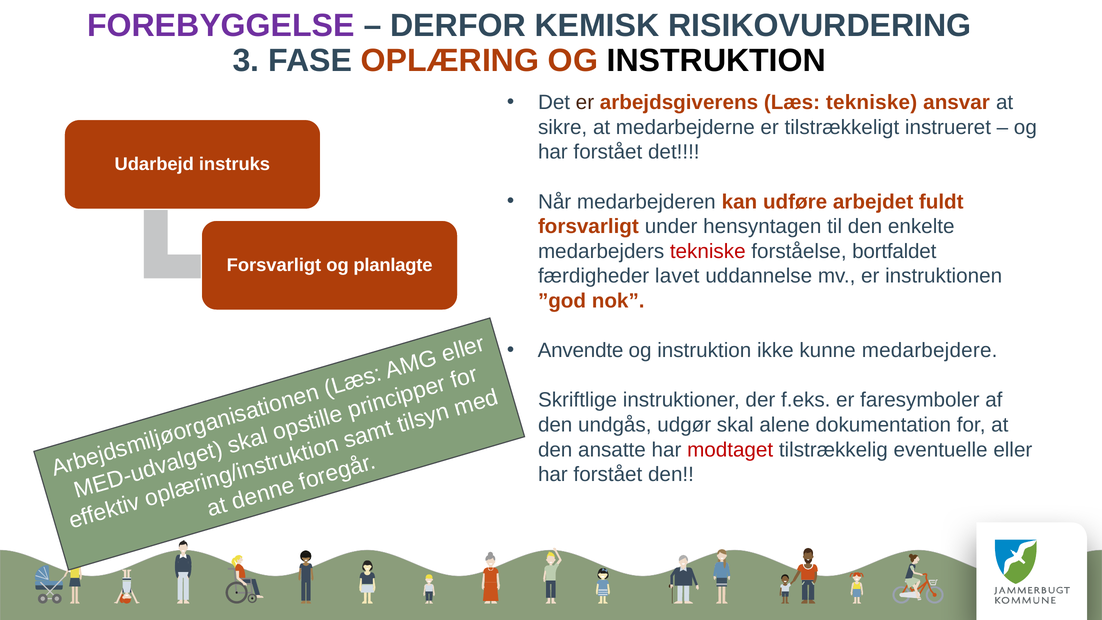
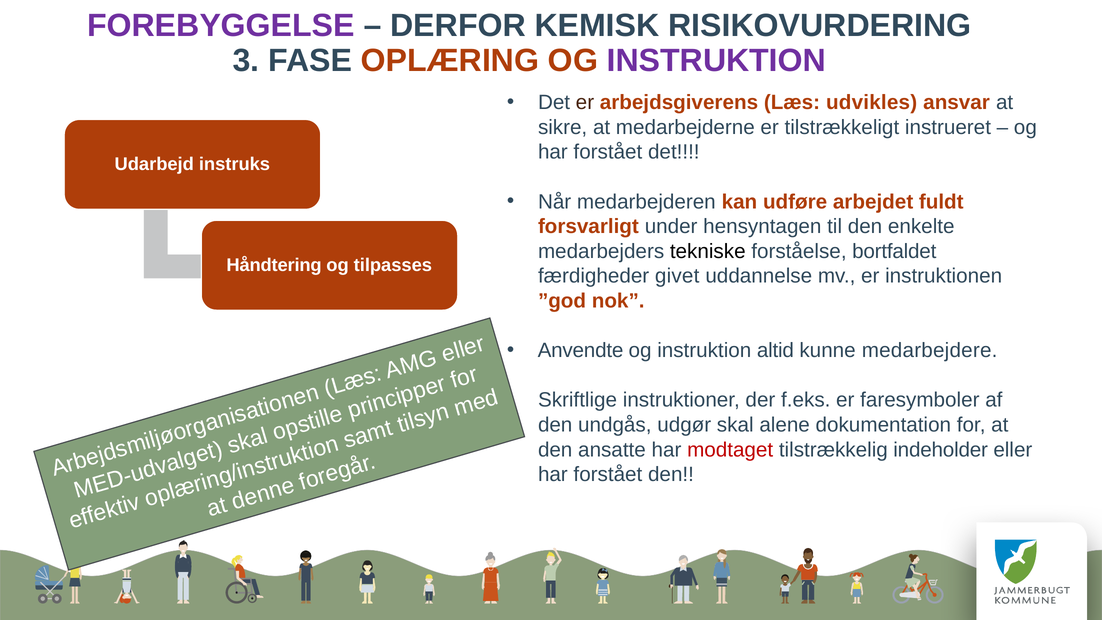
INSTRUKTION colour: black -> purple (716, 61)
Læs tekniske: tekniske -> udvikles (872, 103)
tekniske colour: red -> black (708, 251)
Forsvarligt: Forsvarligt -> Håndtering (274, 265)
planlagte: planlagte -> tilpasses (393, 265)
lavet: lavet -> givet (677, 276)
ikke: ikke -> altid (775, 350)
eventuelle: eventuelle -> indeholder (941, 450)
